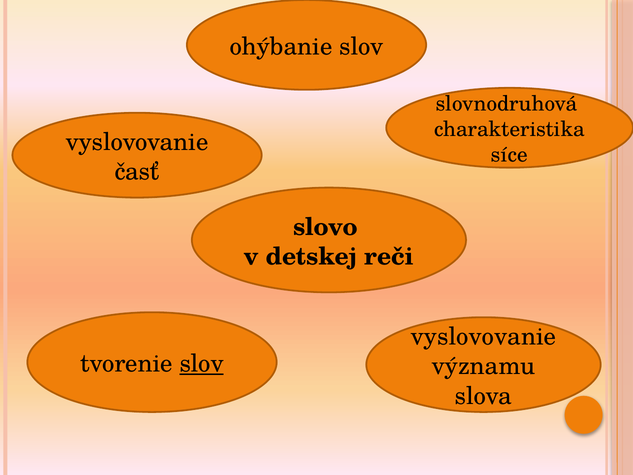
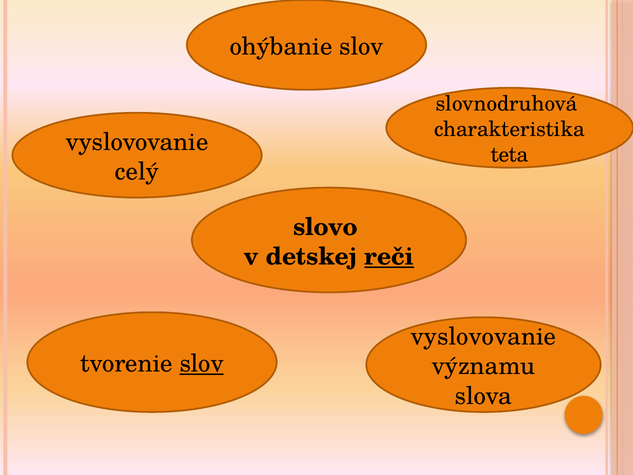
síce: síce -> teta (510, 154)
časť: časť -> celý (137, 172)
reči underline: none -> present (389, 256)
